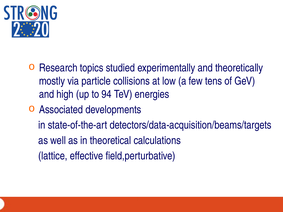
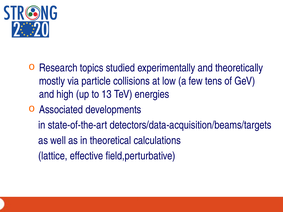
94: 94 -> 13 (107, 94)
